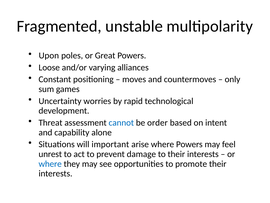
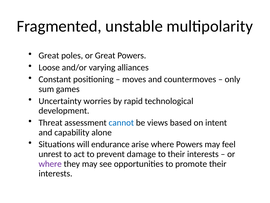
Upon: Upon -> Great (49, 55)
order: order -> views (158, 122)
important: important -> endurance (110, 144)
where colour: blue -> purple (50, 163)
